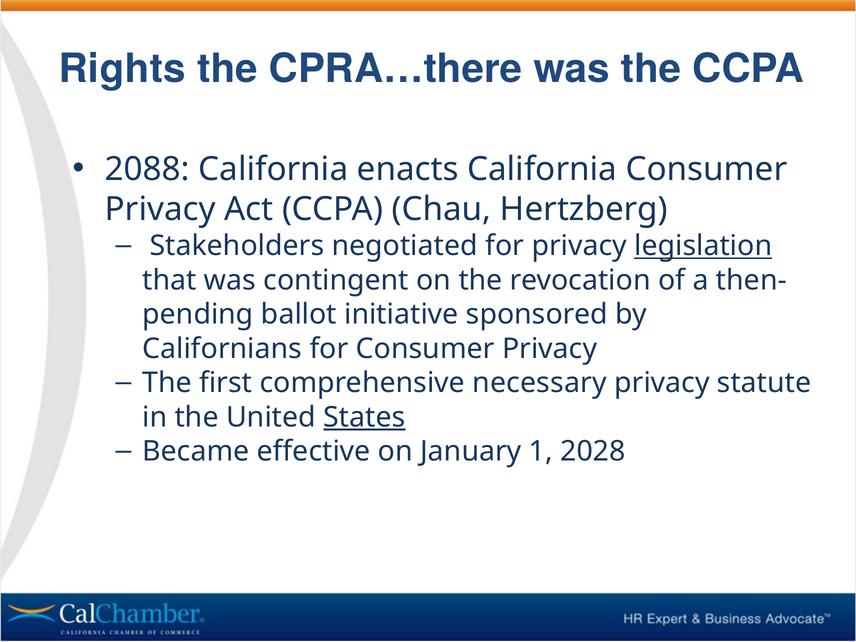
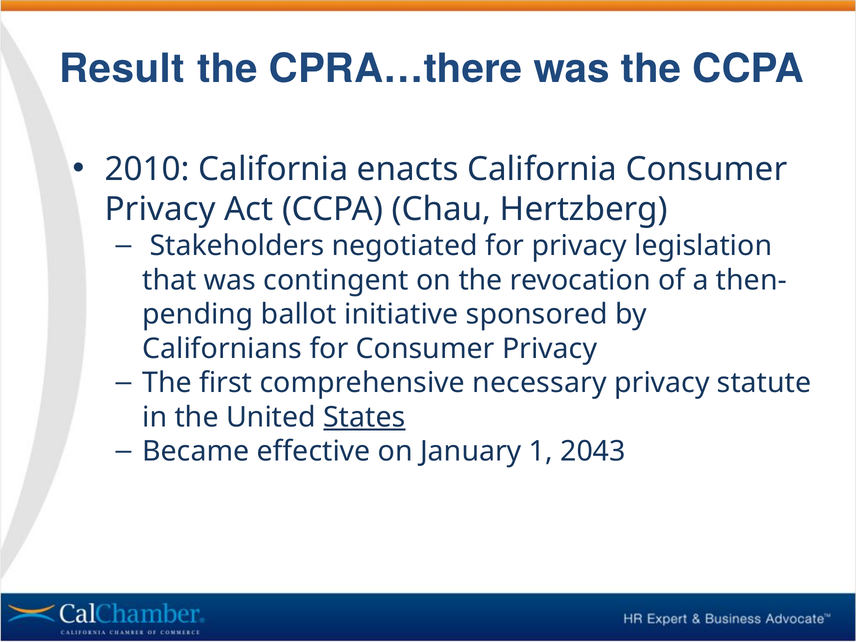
Rights: Rights -> Result (122, 69)
2088: 2088 -> 2010 (147, 169)
legislation underline: present -> none (703, 246)
2028: 2028 -> 2043 (593, 451)
